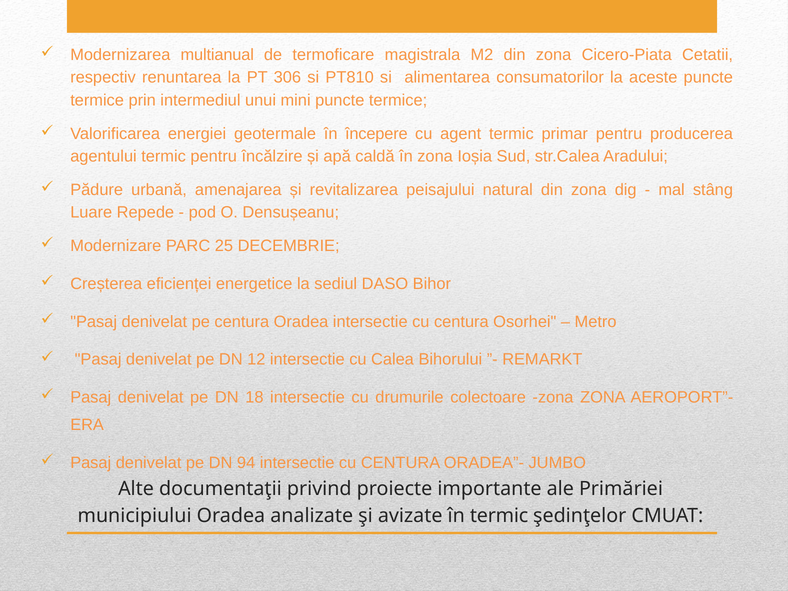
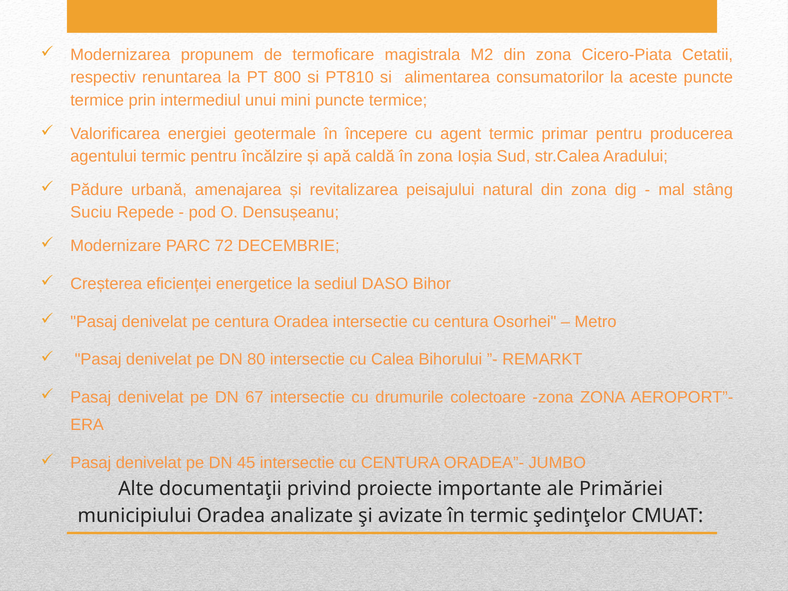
multianual: multianual -> propunem (217, 55)
306: 306 -> 800 (287, 77)
Luare: Luare -> Suciu (91, 213)
25: 25 -> 72 (224, 246)
12: 12 -> 80 (256, 359)
18: 18 -> 67 (254, 397)
94: 94 -> 45 (246, 463)
